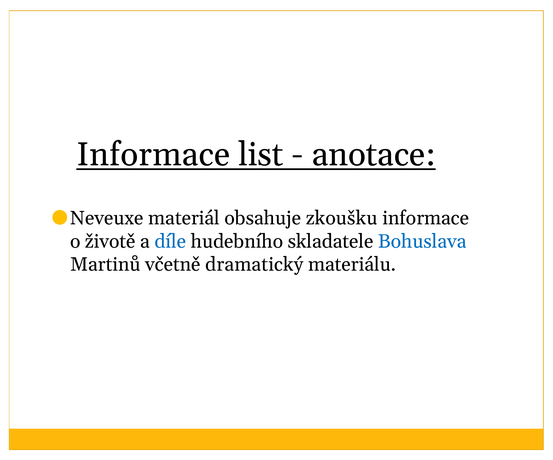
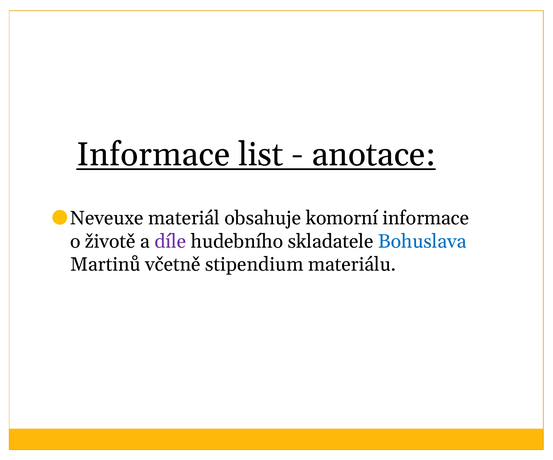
zkoušku: zkoušku -> komorní (342, 218)
díle colour: blue -> purple (170, 242)
dramatický: dramatický -> stipendium (254, 265)
